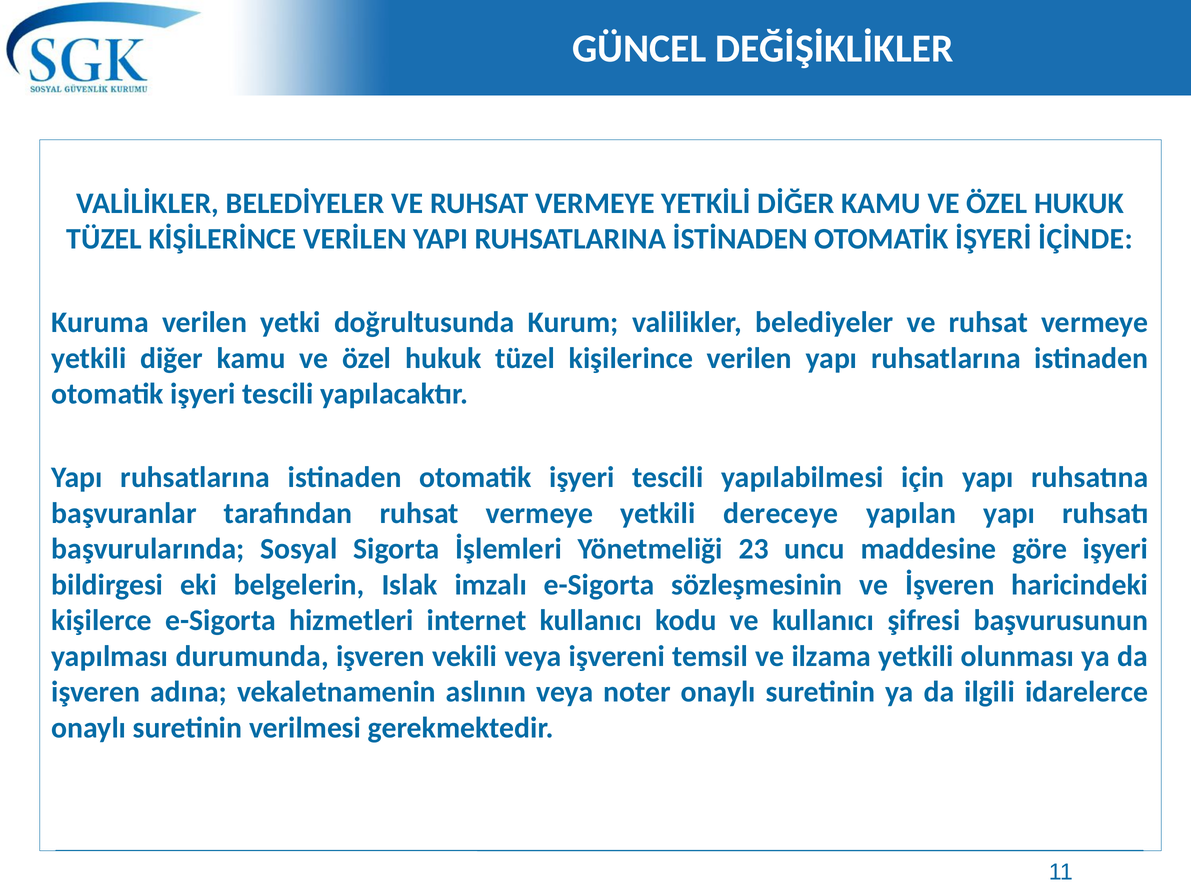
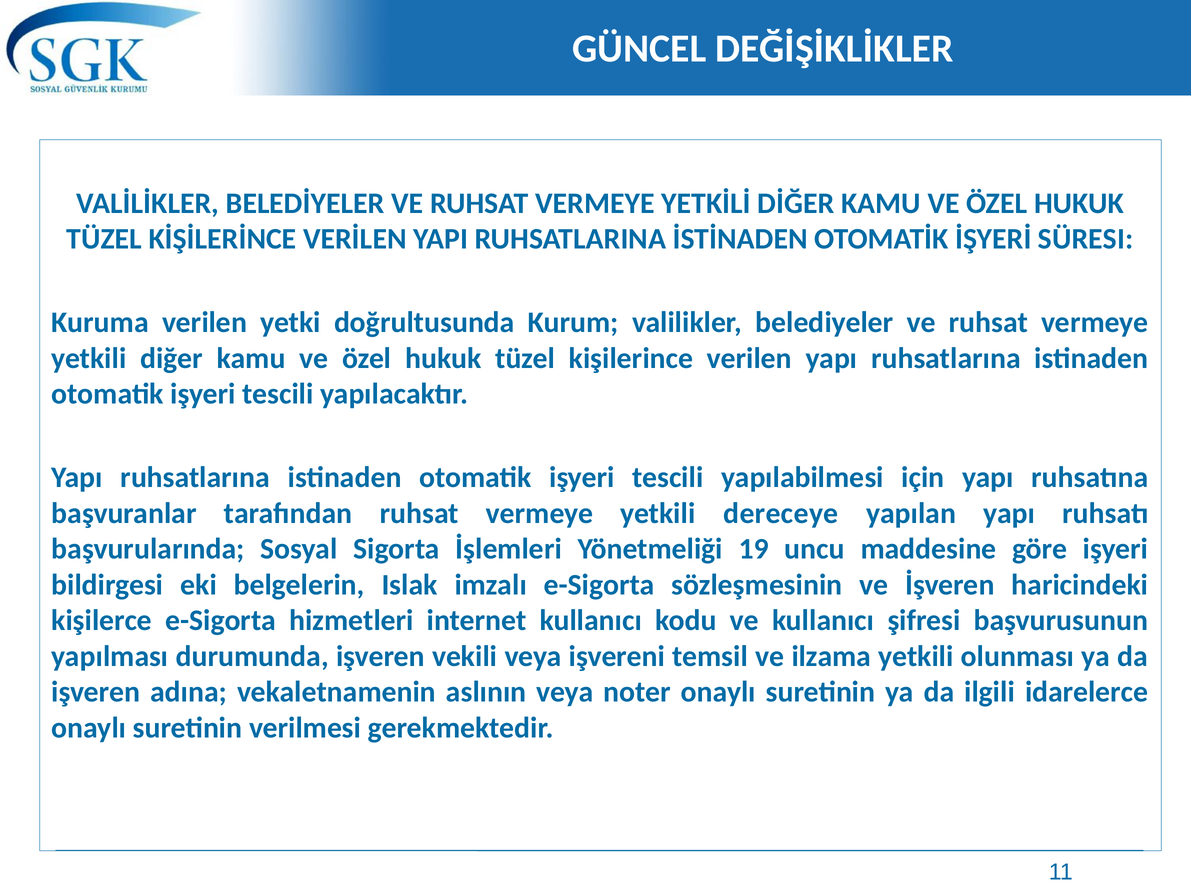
İÇİNDE: İÇİNDE -> SÜRESI (1086, 239)
23: 23 -> 19 (754, 548)
